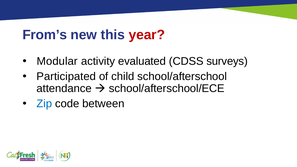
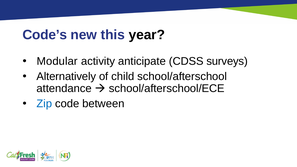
From’s: From’s -> Code’s (45, 35)
year colour: red -> black (147, 35)
evaluated: evaluated -> anticipate (142, 61)
Participated: Participated -> Alternatively (66, 76)
